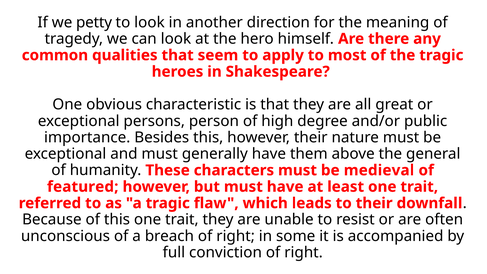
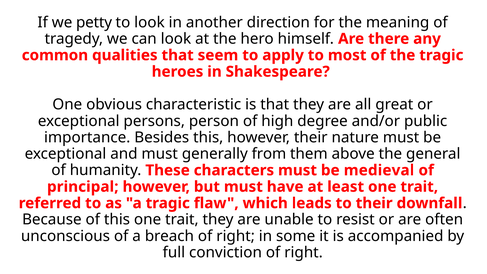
generally have: have -> from (269, 154)
featured: featured -> principal (83, 187)
